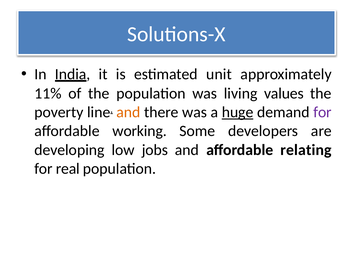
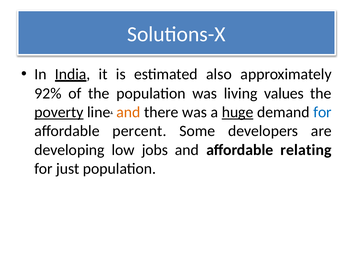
unit: unit -> also (219, 74)
11%: 11% -> 92% (48, 93)
poverty underline: none -> present (59, 112)
for colour: purple -> blue (322, 112)
working: working -> percent (139, 131)
real: real -> just (68, 169)
